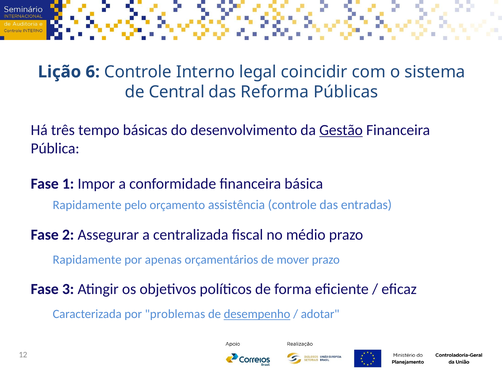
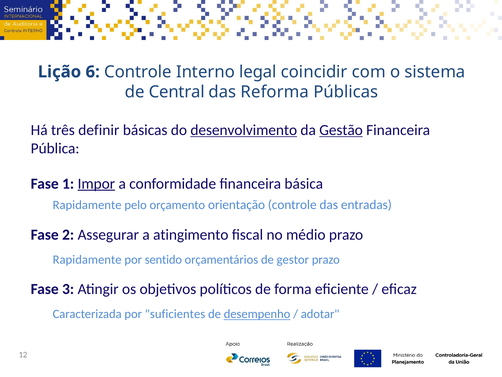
tempo: tempo -> definir (99, 130)
desenvolvimento underline: none -> present (244, 130)
Impor underline: none -> present (96, 183)
assistência: assistência -> orientação (237, 205)
centralizada: centralizada -> atingimento (191, 234)
apenas: apenas -> sentido (163, 259)
mover: mover -> gestor (293, 259)
problemas: problemas -> suficientes (175, 314)
